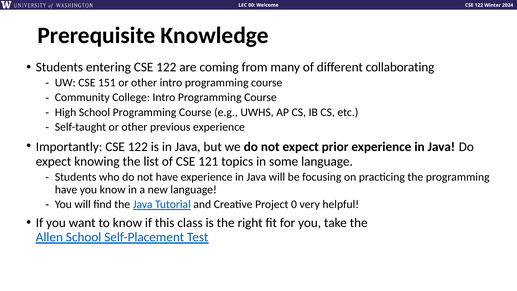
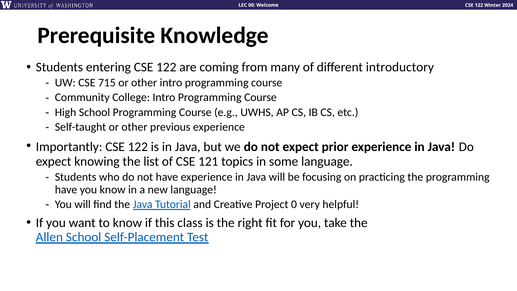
collaborating: collaborating -> introductory (400, 67)
151: 151 -> 715 (107, 83)
